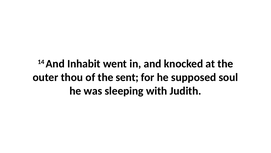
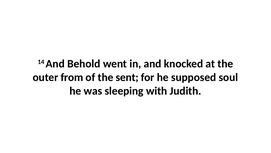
Inhabit: Inhabit -> Behold (84, 63)
thou: thou -> from (72, 77)
